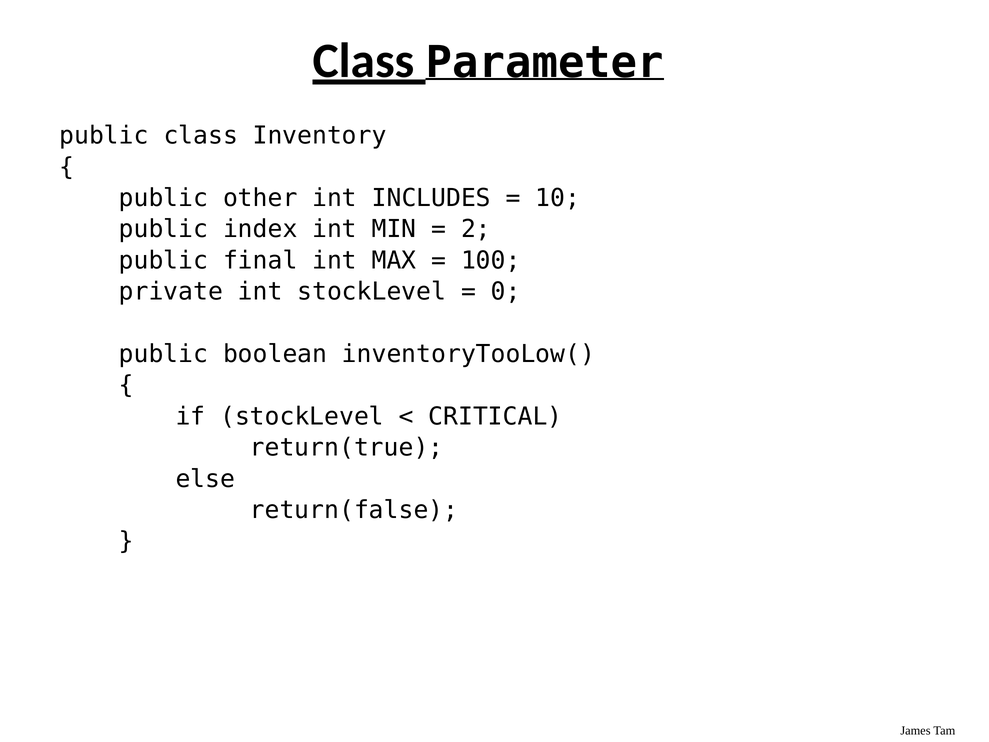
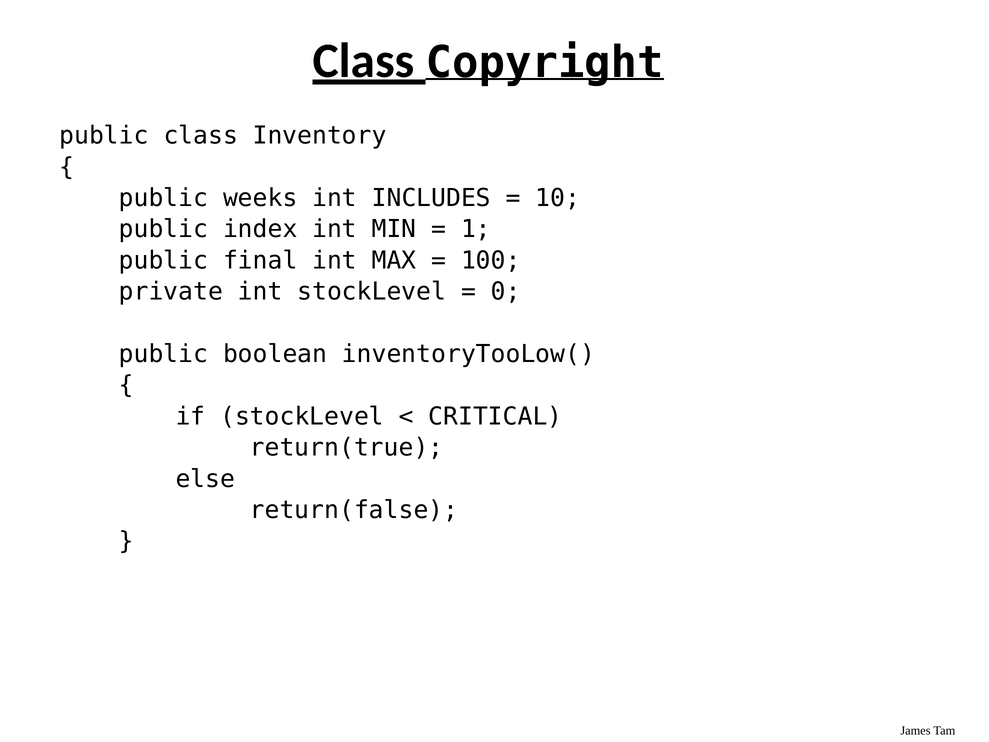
Parameter: Parameter -> Copyright (545, 63)
other: other -> weeks (260, 198)
2: 2 -> 1 (476, 229)
